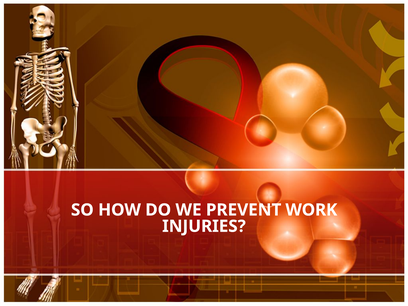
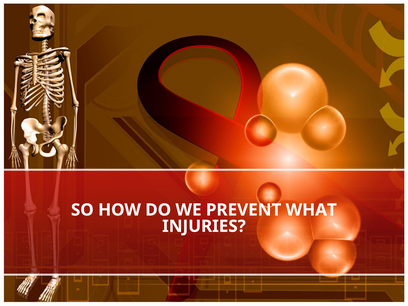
WORK: WORK -> WHAT (311, 210)
